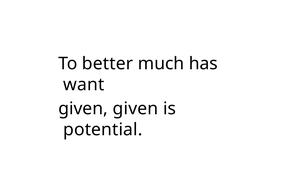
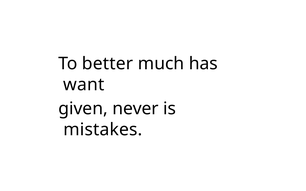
given given: given -> never (136, 109)
potential: potential -> mistakes (103, 130)
